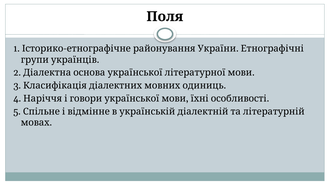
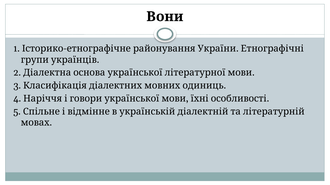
Поля: Поля -> Вони (165, 17)
